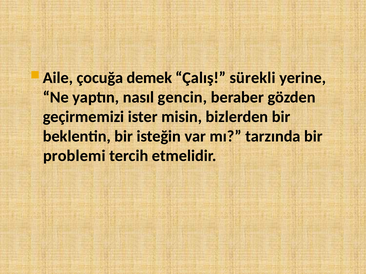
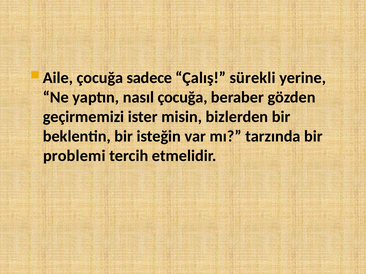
demek: demek -> sadece (149, 78)
nasıl gencin: gencin -> çocuğa (183, 97)
